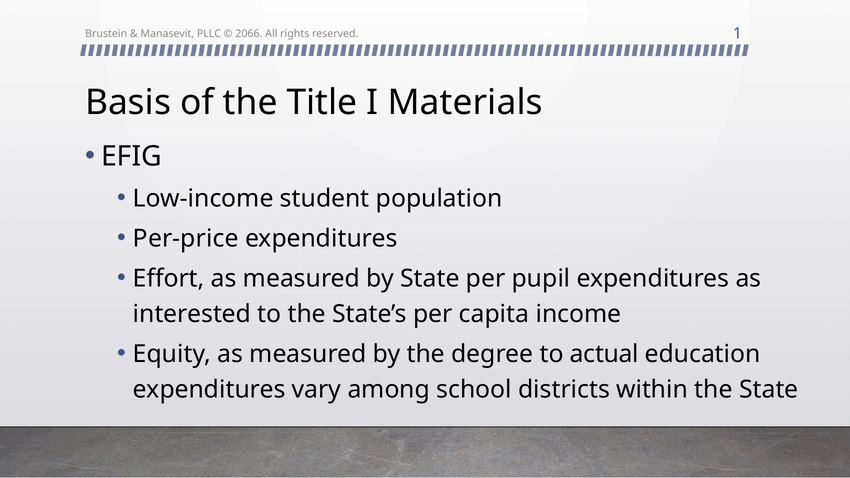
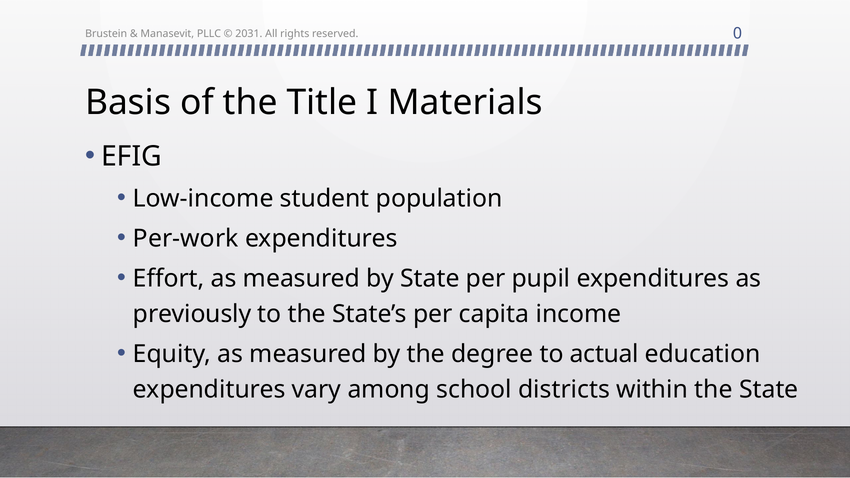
2066: 2066 -> 2031 (249, 34)
1: 1 -> 0 (737, 34)
Per-price: Per-price -> Per-work (186, 238)
interested: interested -> previously (192, 314)
